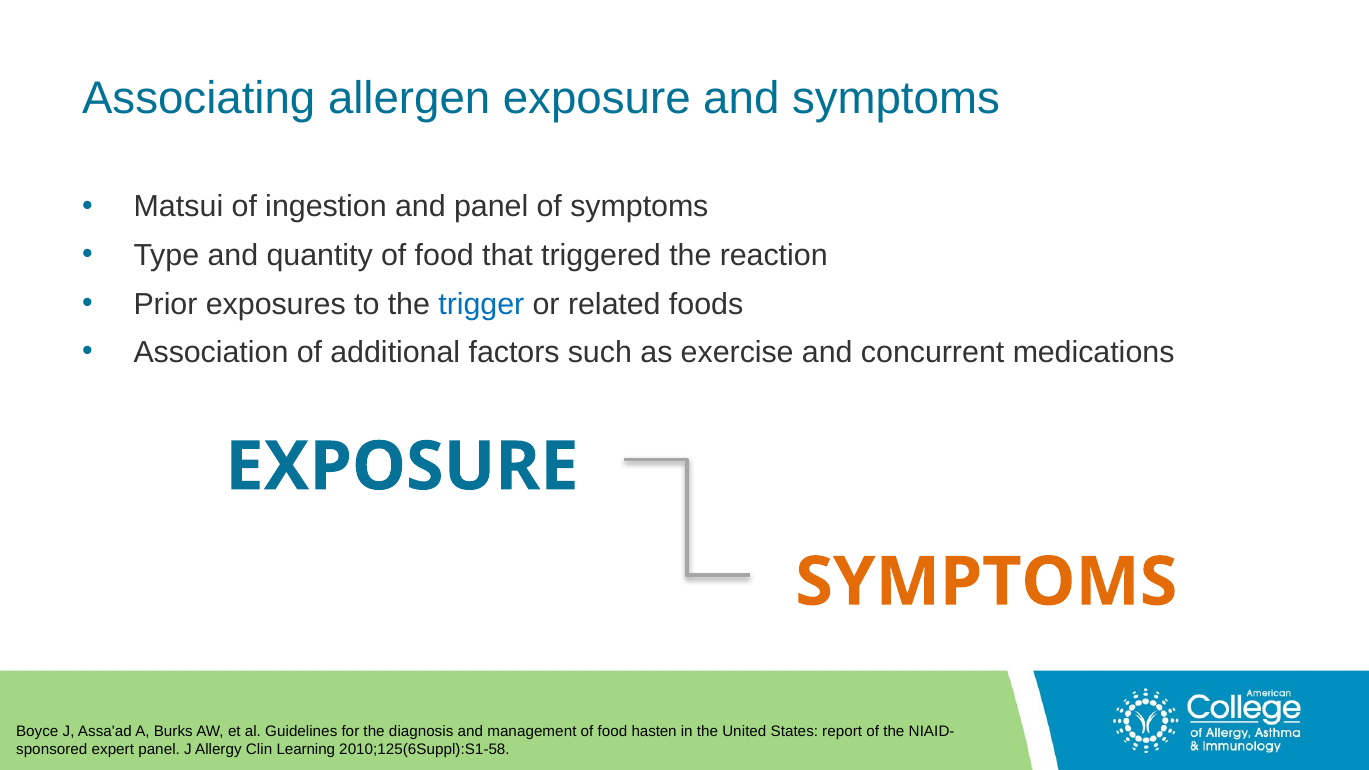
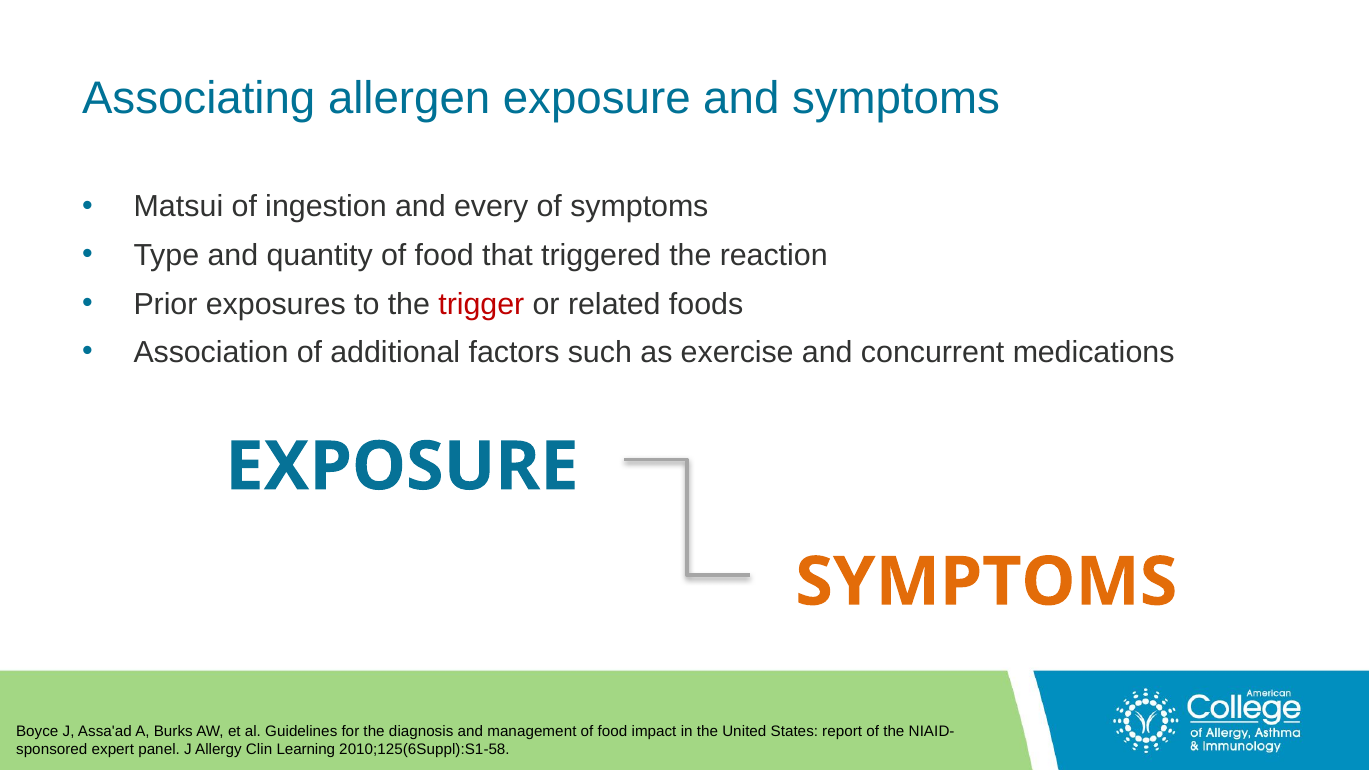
and panel: panel -> every (491, 207)
trigger colour: blue -> red (481, 304)
hasten: hasten -> impact (654, 731)
